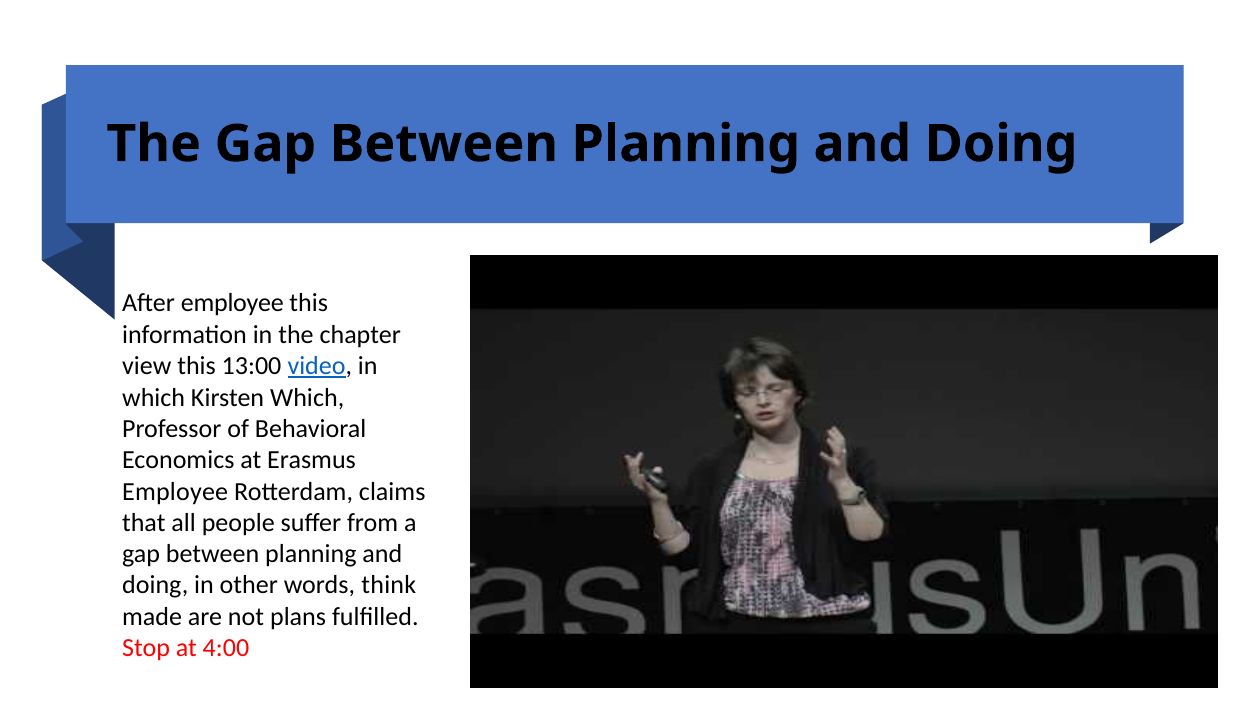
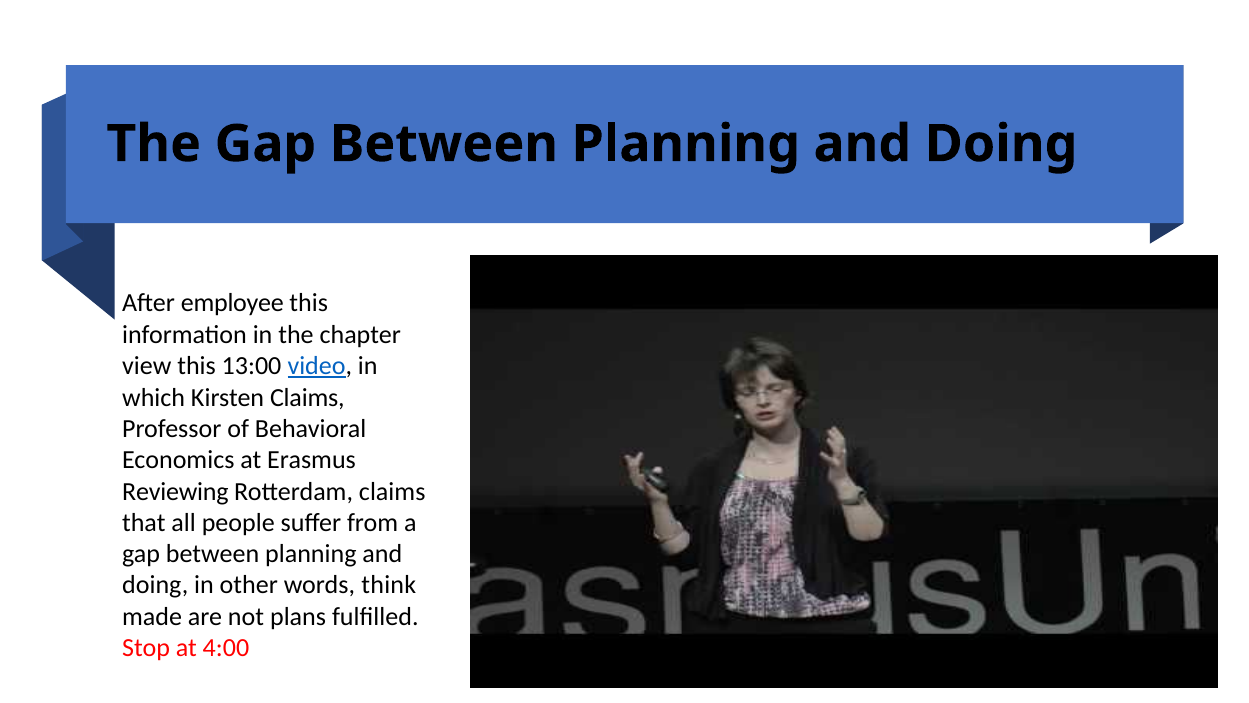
Kirsten Which: Which -> Claims (307, 397)
Employee: Employee -> Reviewing (175, 491)
